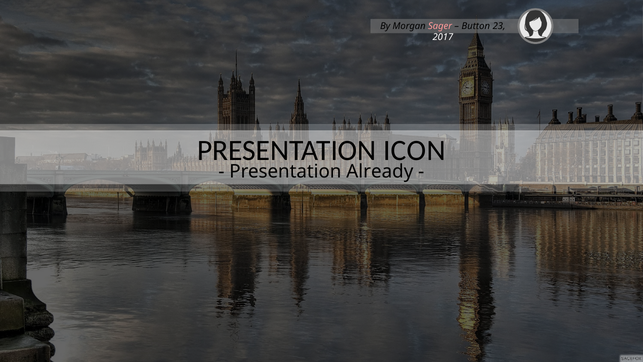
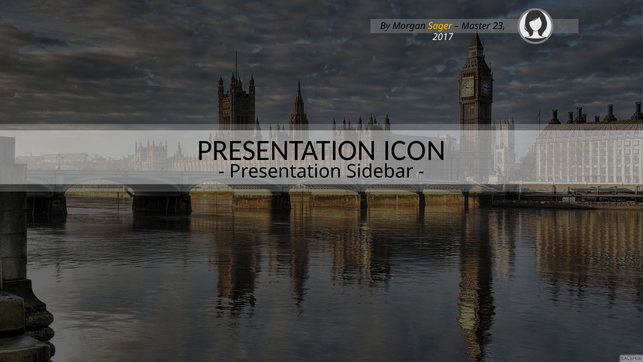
Sager colour: pink -> yellow (440, 26)
Button: Button -> Master (476, 26)
Already: Already -> Sidebar (380, 171)
